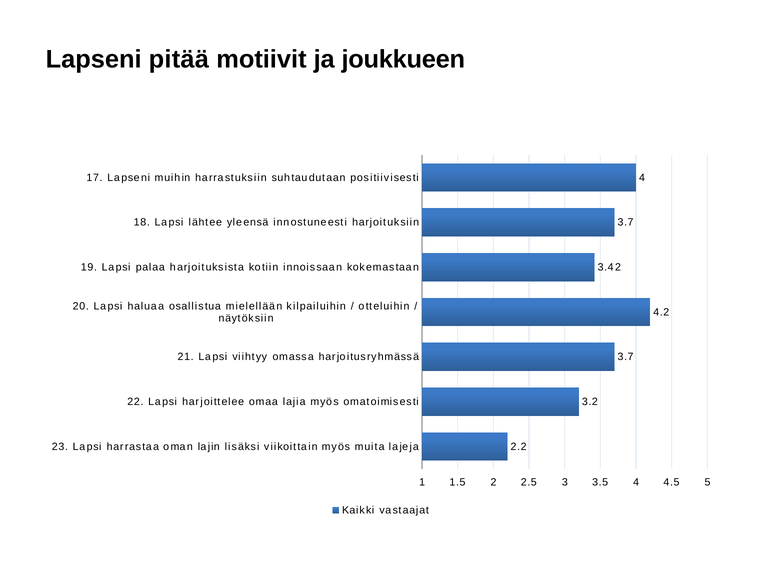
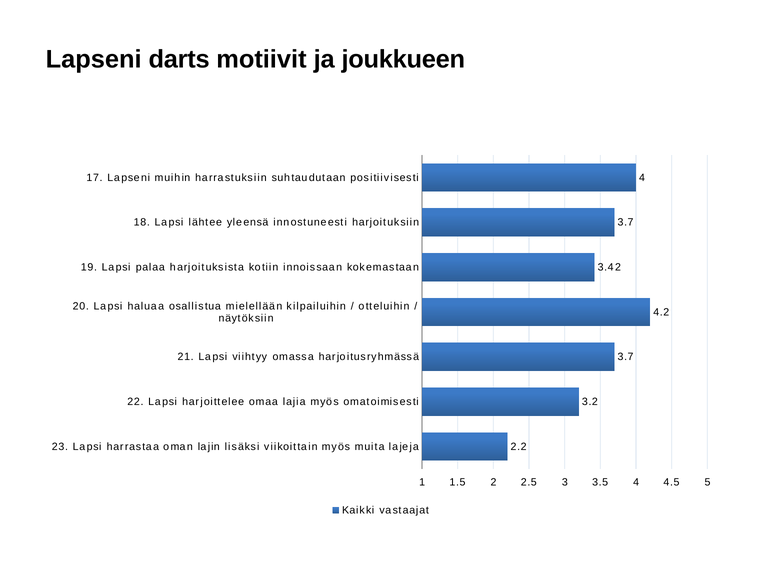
pitää: pitää -> darts (179, 59)
